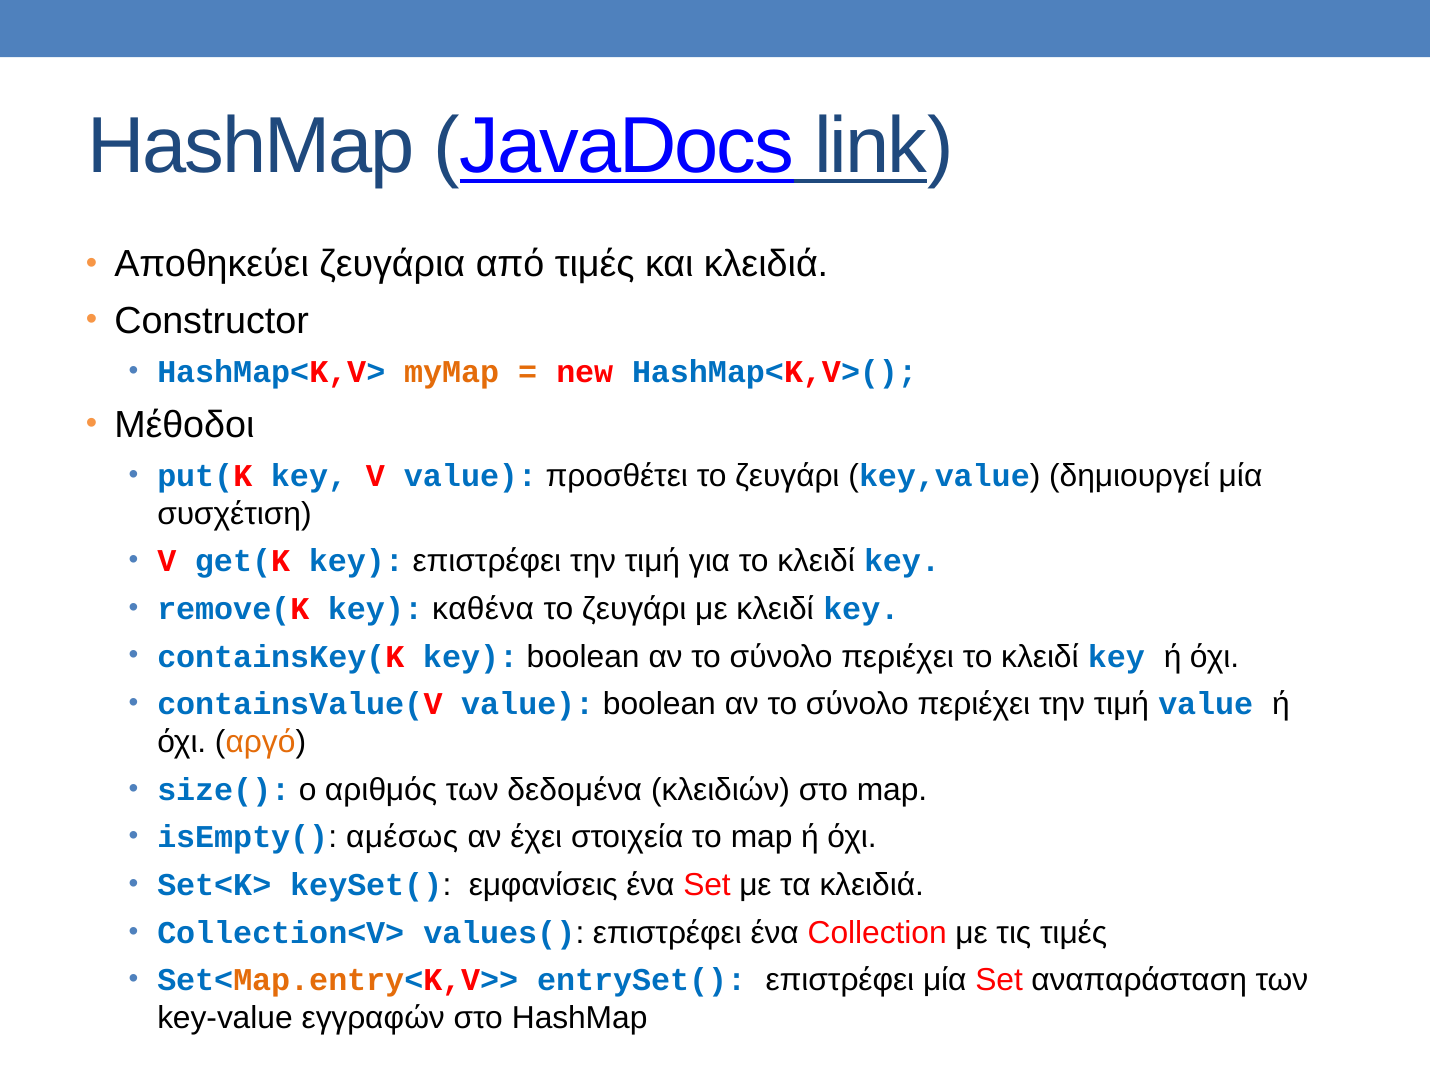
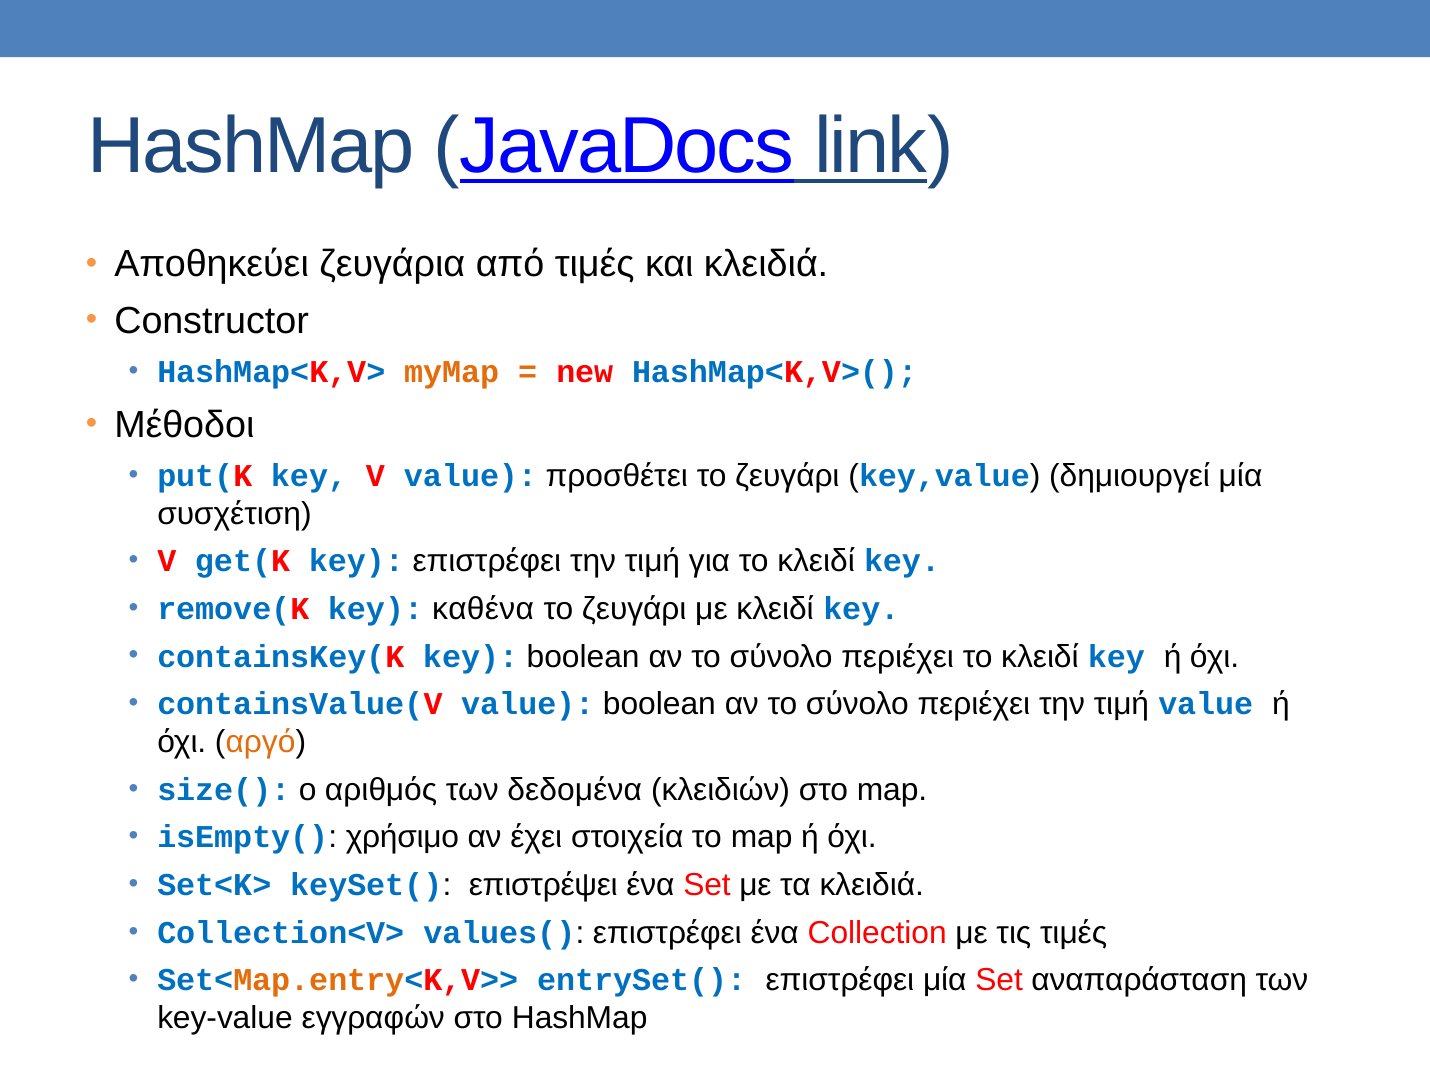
αμέσως: αμέσως -> χρήσιμο (402, 838)
εμφανίσεις: εμφανίσεις -> επιστρέψει (543, 885)
